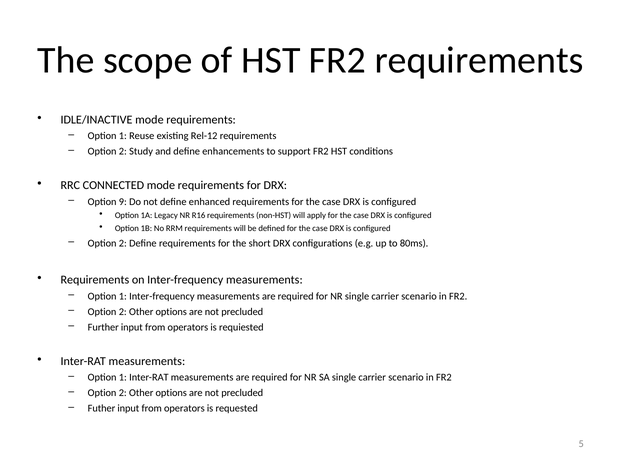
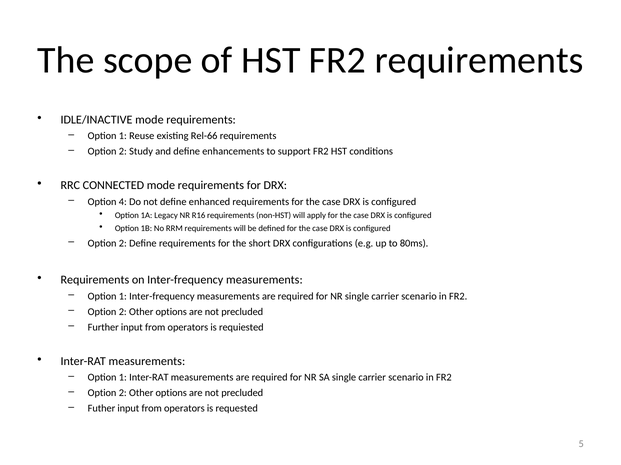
Rel-12: Rel-12 -> Rel-66 (204, 136)
9: 9 -> 4 (123, 202)
